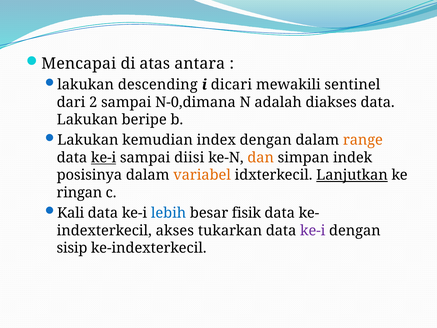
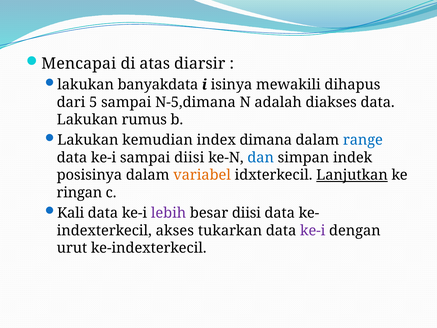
antara: antara -> diarsir (200, 64)
descending: descending -> banyakdata (158, 85)
dicari: dicari -> isinya (231, 85)
sentinel: sentinel -> dihapus (352, 85)
2: 2 -> 5 (93, 102)
N-0,dimana: N-0,dimana -> N-5,dimana (195, 102)
beripe: beripe -> rumus (144, 120)
index dengan: dengan -> dimana (266, 140)
range colour: orange -> blue (363, 140)
ke-i underline: present -> none (104, 158)
dan colour: orange -> blue (261, 158)
lebih colour: blue -> purple (169, 213)
besar fisik: fisik -> diisi (246, 213)
sisip: sisip -> urut (72, 248)
